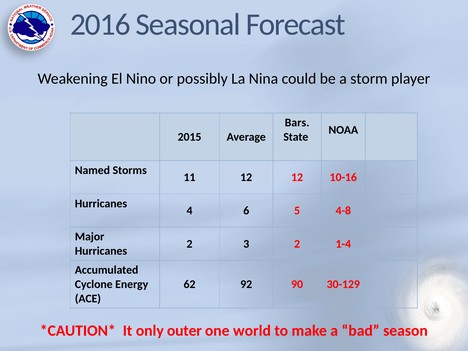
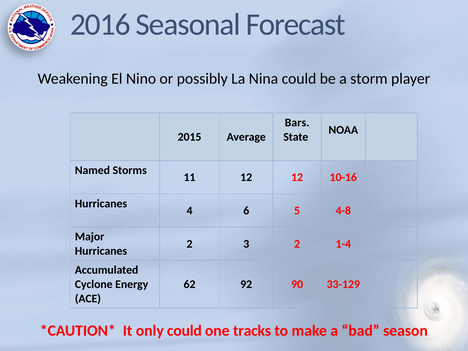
30-129: 30-129 -> 33-129 (343, 284)
only outer: outer -> could (184, 331)
world: world -> tracks (252, 331)
